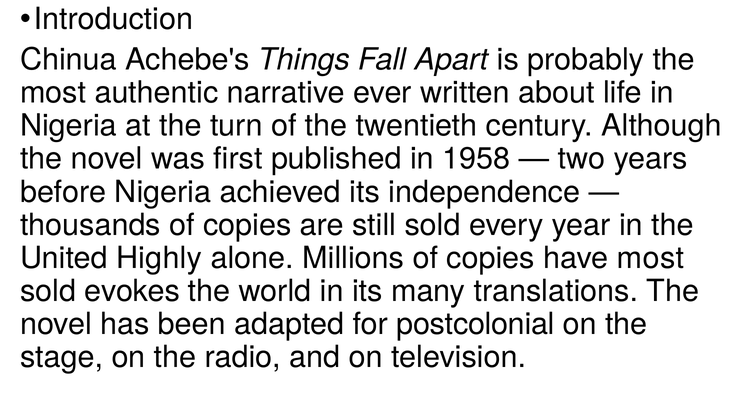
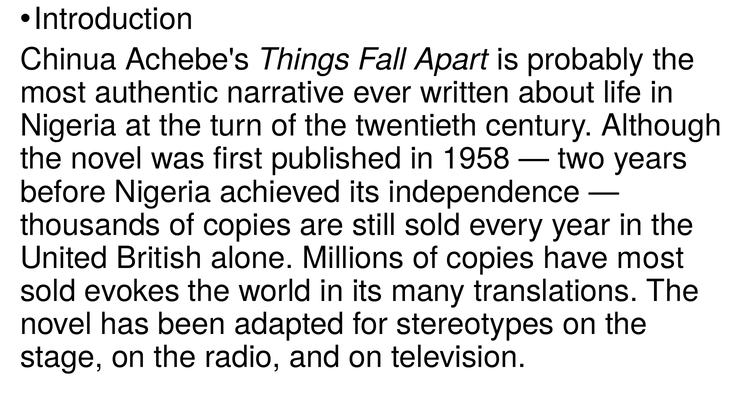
Highly: Highly -> British (159, 258)
postcolonial: postcolonial -> stereotypes (475, 324)
